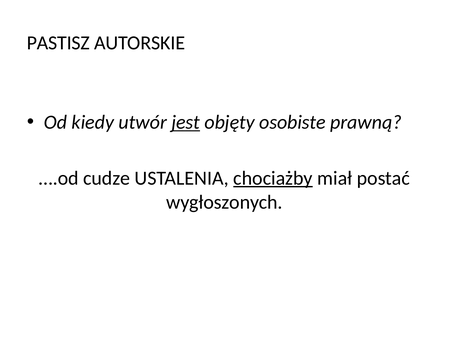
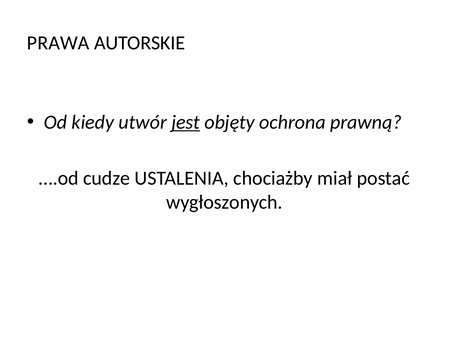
PASTISZ: PASTISZ -> PRAWA (58, 43)
osobiste: osobiste -> ochrona (292, 122)
chociażby underline: present -> none (273, 178)
